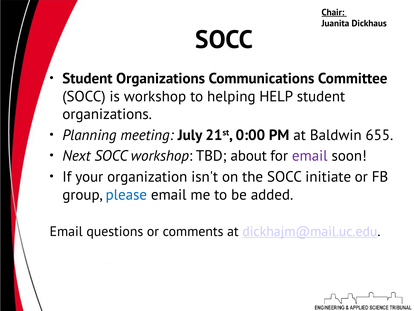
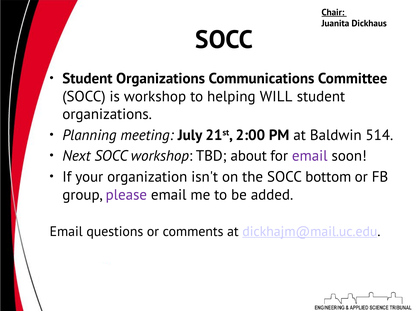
HELP: HELP -> WILL (276, 96)
0:00: 0:00 -> 2:00 (250, 135)
655: 655 -> 514 (379, 135)
initiate: initiate -> bottom (328, 177)
please colour: blue -> purple (126, 195)
